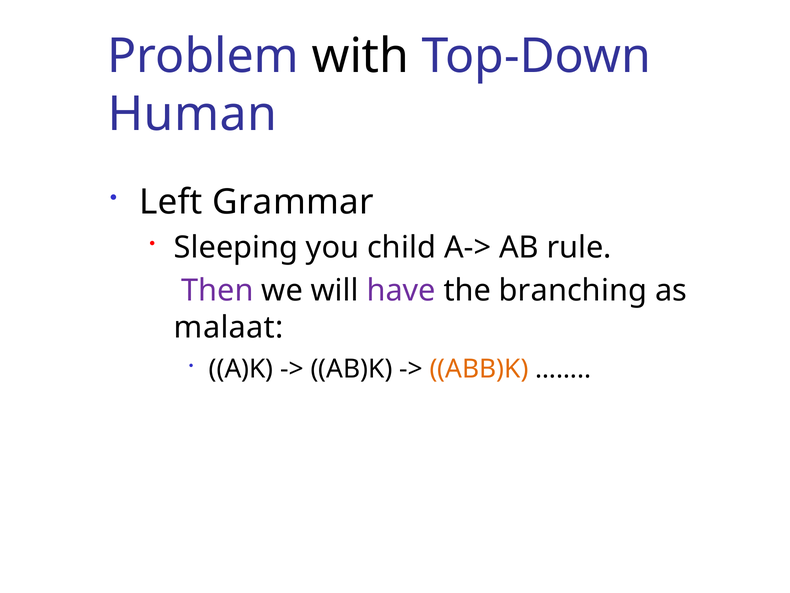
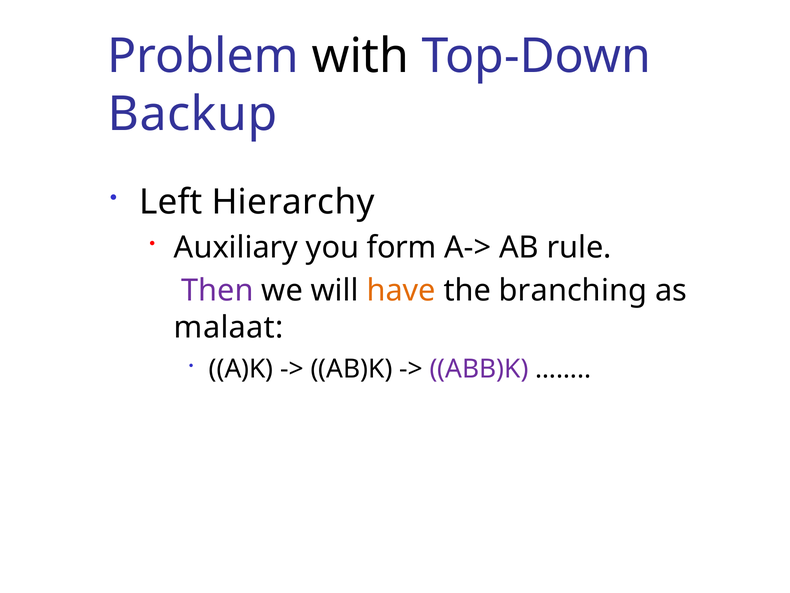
Human: Human -> Backup (193, 114)
Grammar: Grammar -> Hierarchy (293, 202)
Sleeping: Sleeping -> Auxiliary (236, 247)
child: child -> form (402, 247)
have colour: purple -> orange (401, 290)
ABB)K colour: orange -> purple (479, 369)
